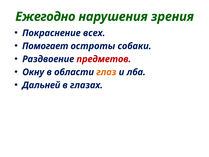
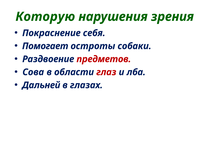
Ежегодно: Ежегодно -> Которую (45, 17)
всех: всех -> себя (94, 33)
Окну: Окну -> Сова (33, 72)
глаз colour: orange -> red (106, 72)
